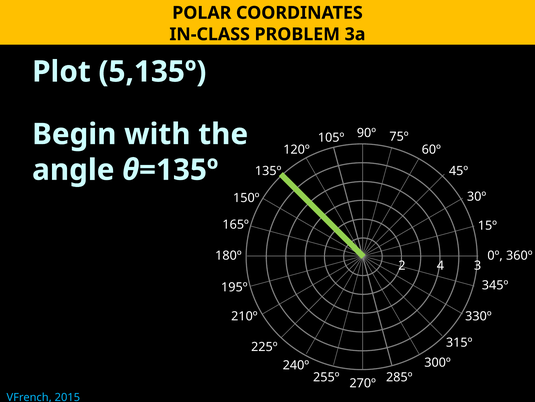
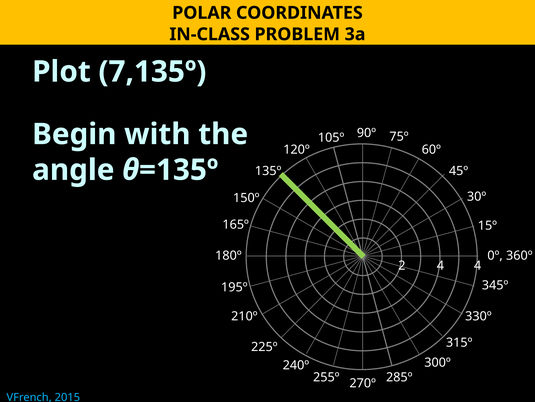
5,135º: 5,135º -> 7,135º (152, 72)
4 3: 3 -> 4 (478, 265)
